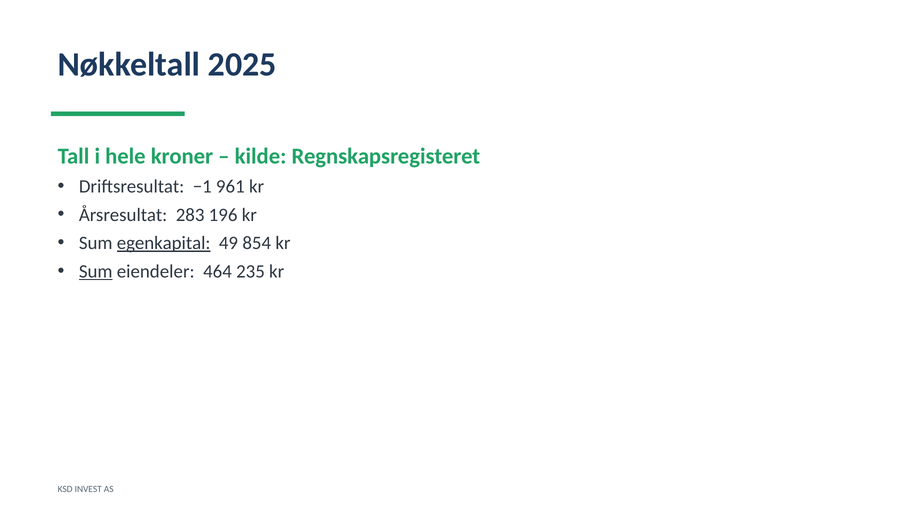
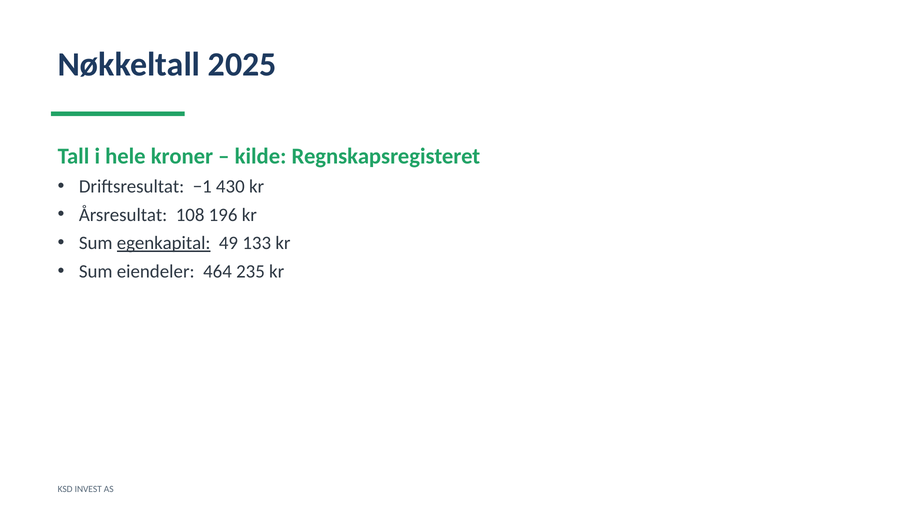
961: 961 -> 430 (230, 186)
283: 283 -> 108 (190, 215)
854: 854 -> 133 (257, 243)
Sum underline: present -> none (96, 271)
